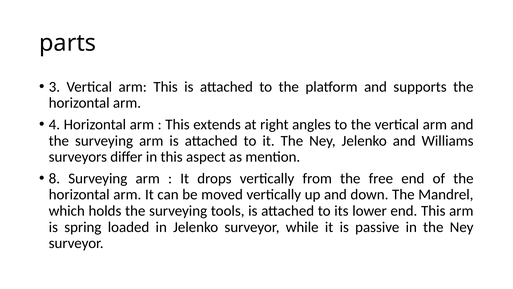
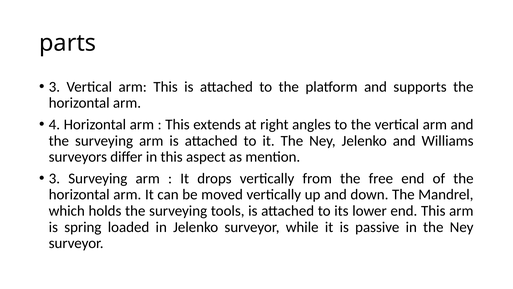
8: 8 -> 3 (54, 178)
